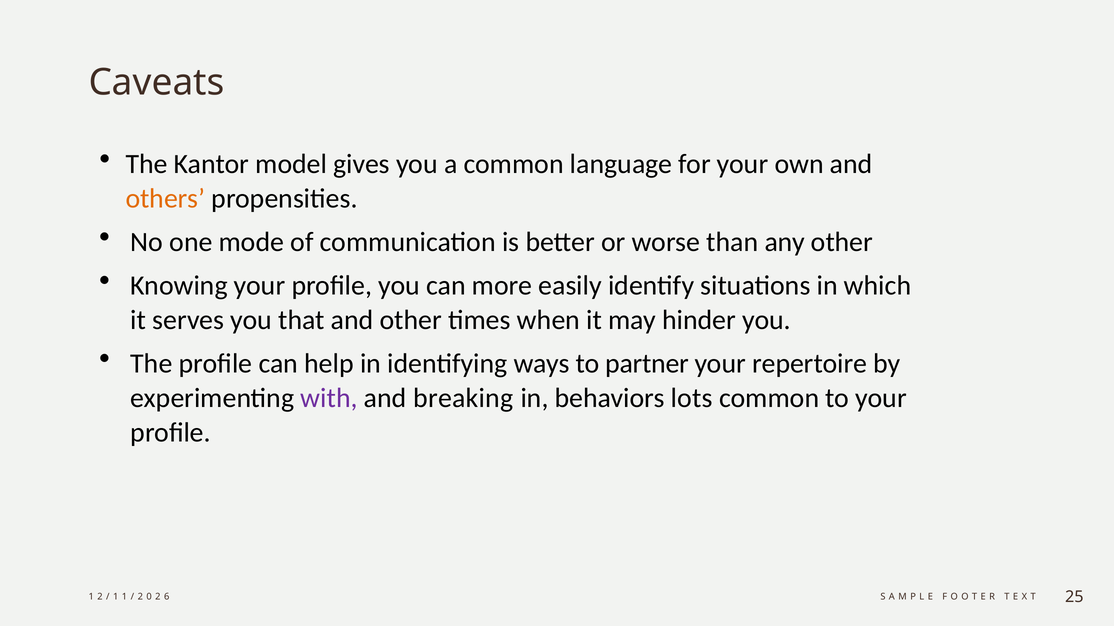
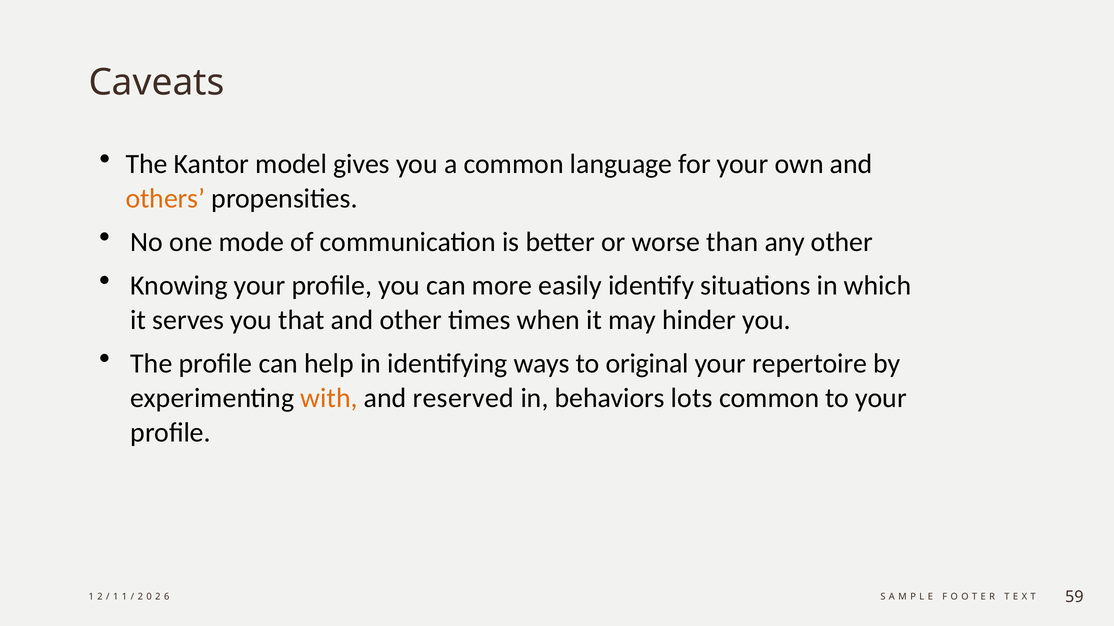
partner: partner -> original (647, 364)
with colour: purple -> orange (329, 398)
breaking: breaking -> reserved (463, 398)
25: 25 -> 59 (1074, 597)
